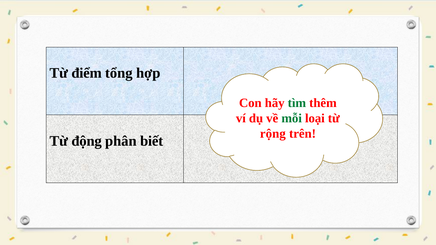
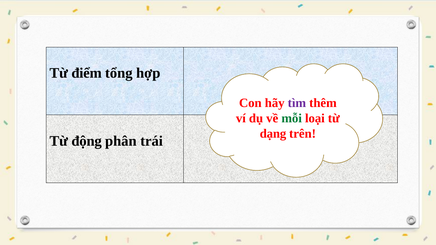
tìm colour: green -> purple (297, 103)
rộng: rộng -> dạng (273, 134)
biết: biết -> trái (152, 141)
